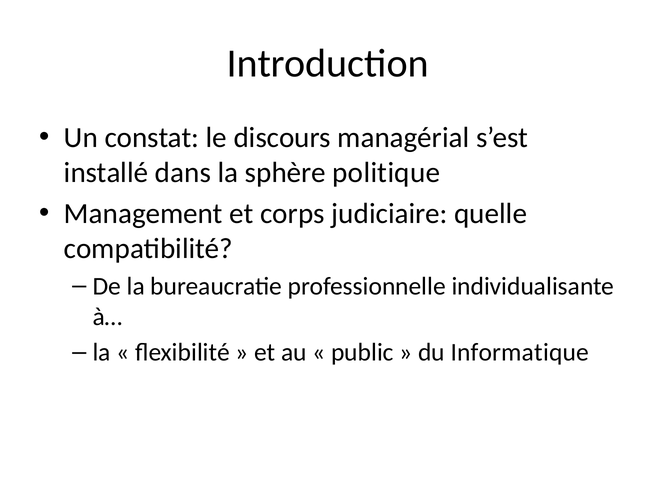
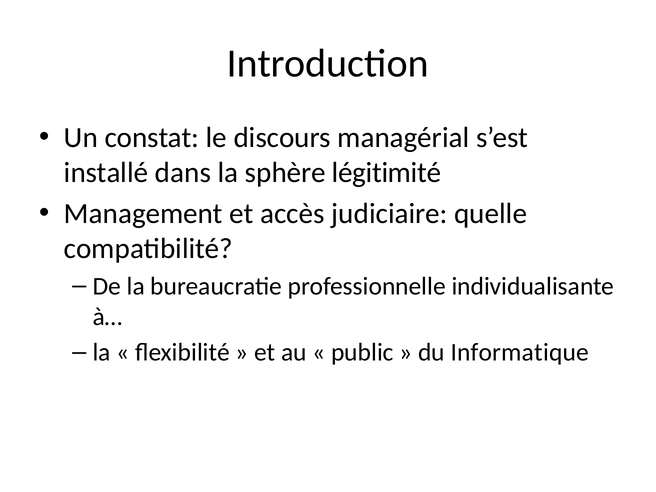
politique: politique -> légitimité (387, 173)
corps: corps -> accès (292, 213)
